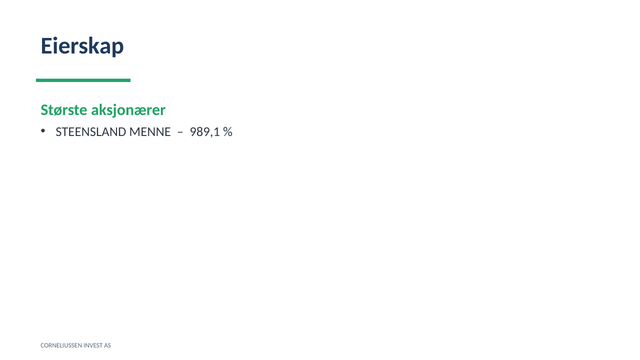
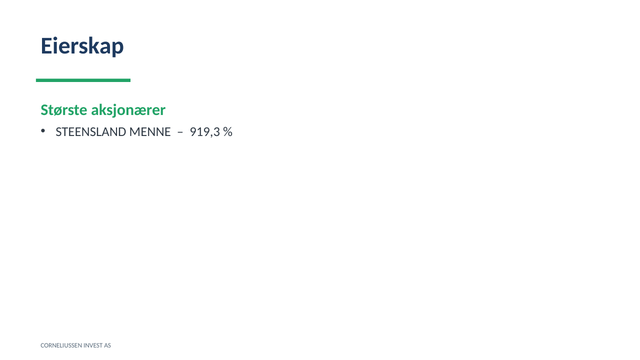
989,1: 989,1 -> 919,3 (205, 132)
